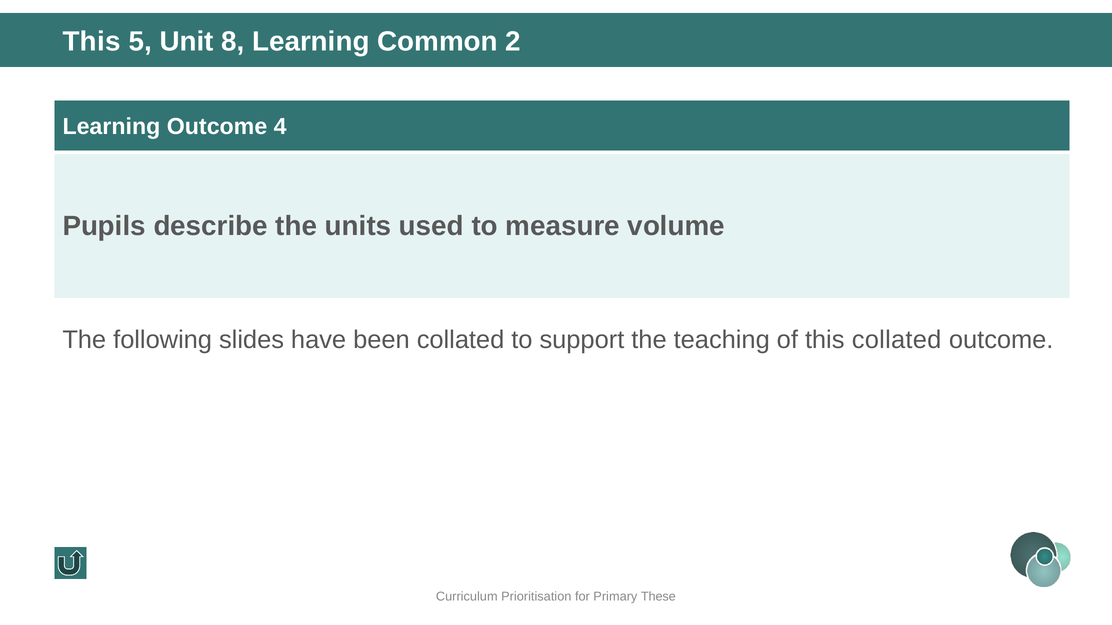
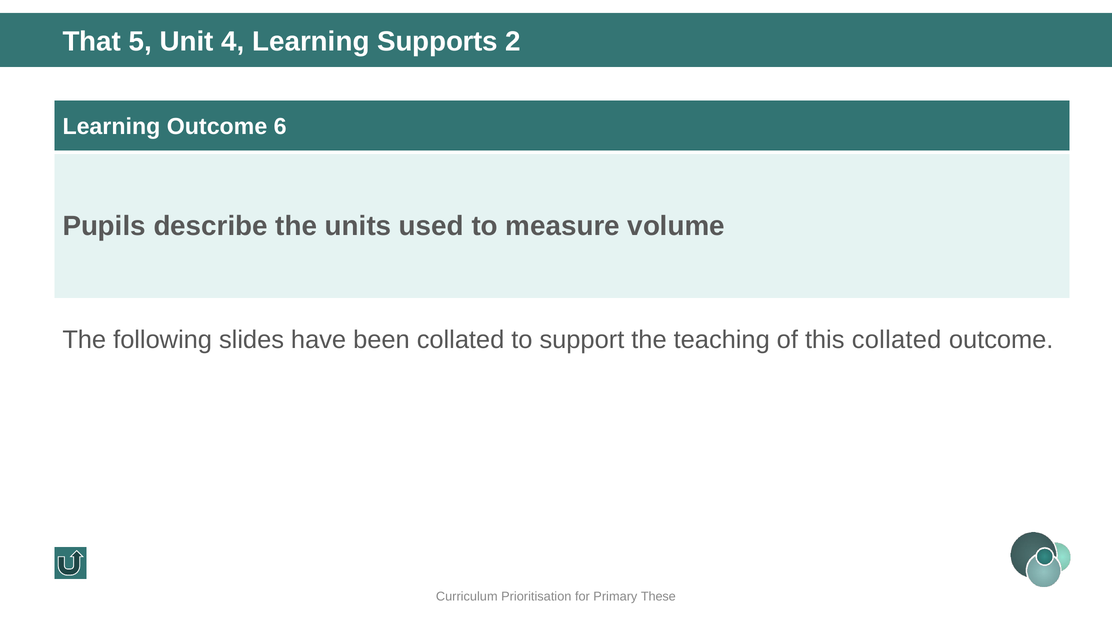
This: This -> That (92, 41)
8: 8 -> 4 (233, 41)
Common: Common -> Supports (438, 41)
4: 4 -> 6 (280, 127)
